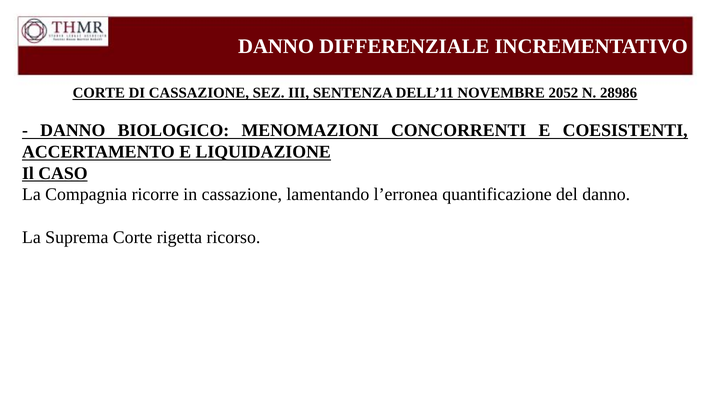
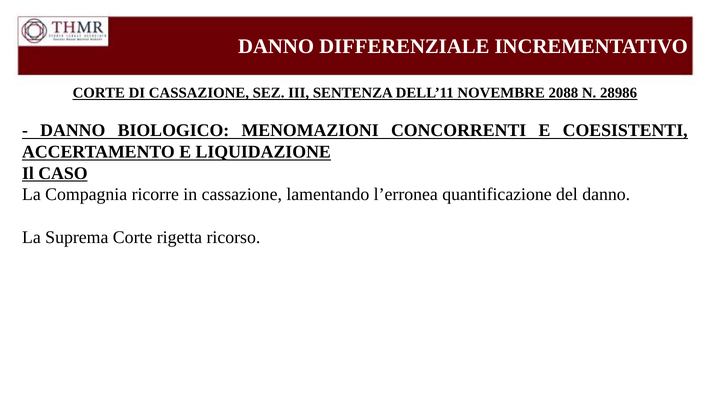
2052: 2052 -> 2088 (563, 93)
